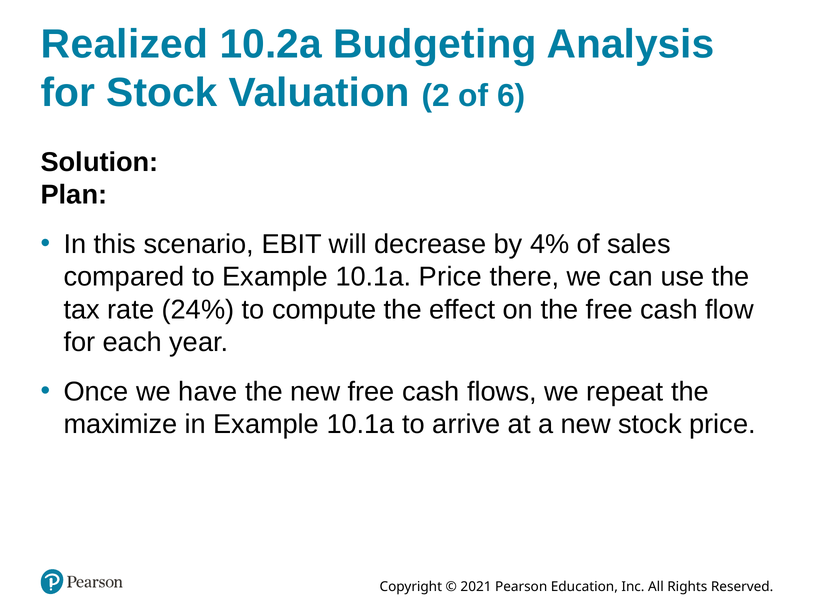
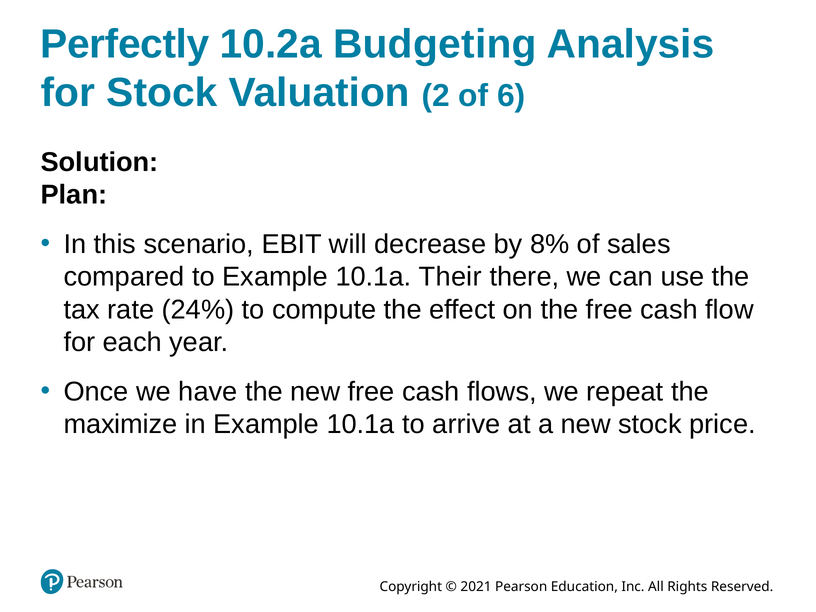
Realized: Realized -> Perfectly (125, 44)
4%: 4% -> 8% (550, 244)
10.1a Price: Price -> Their (450, 277)
